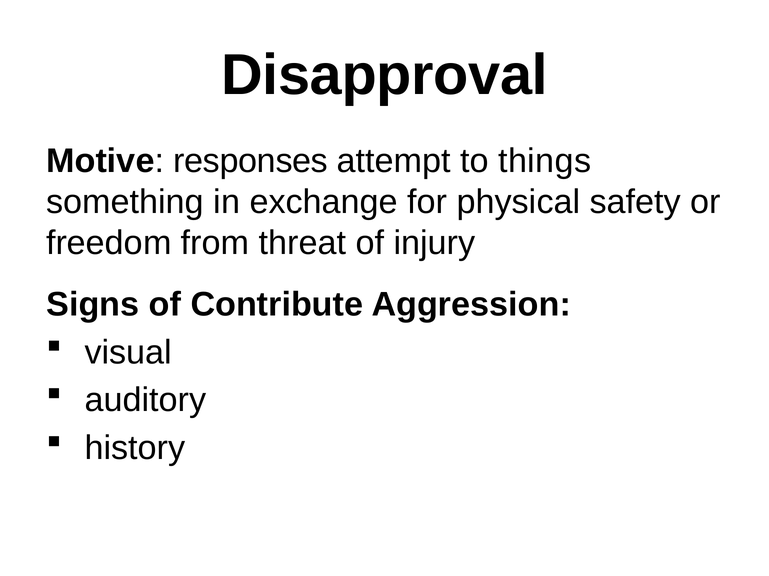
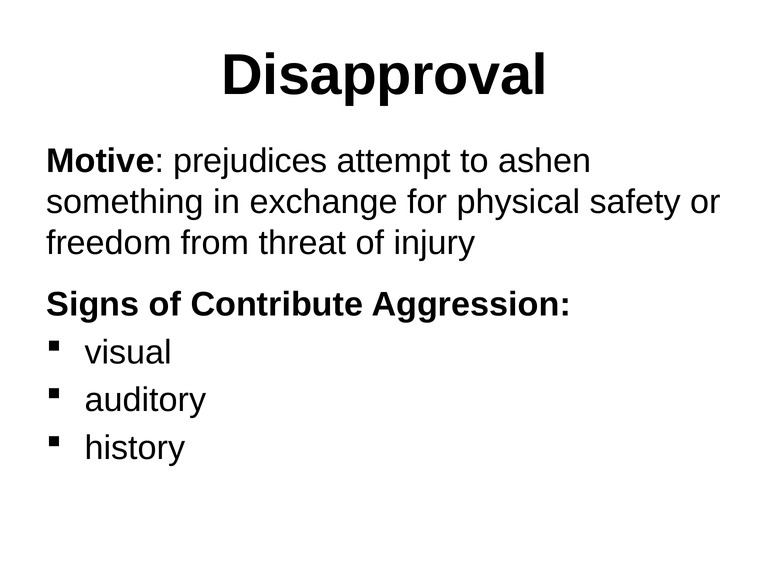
responses: responses -> prejudices (251, 161)
things: things -> ashen (545, 161)
